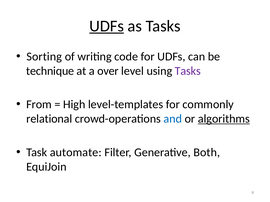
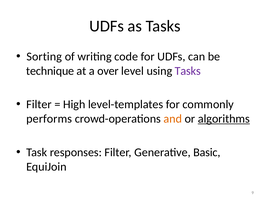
UDFs underline: present -> none (107, 26)
From: From -> Filter (39, 105)
relational: relational -> performs (49, 119)
and colour: blue -> orange (173, 119)
automate: automate -> responses (76, 153)
Both: Both -> Basic (207, 153)
